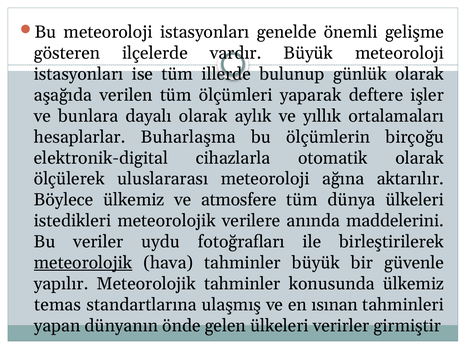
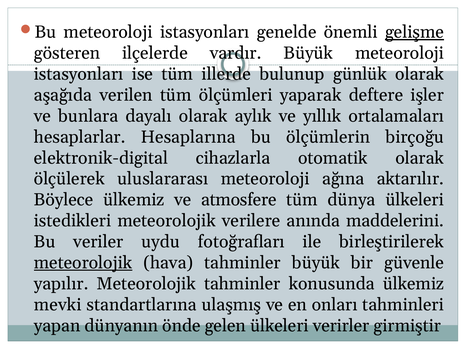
gelişme underline: none -> present (414, 32)
Buharlaşma: Buharlaşma -> Hesaplarına (188, 137)
temas: temas -> mevki (58, 305)
ısınan: ısınan -> onları (335, 305)
